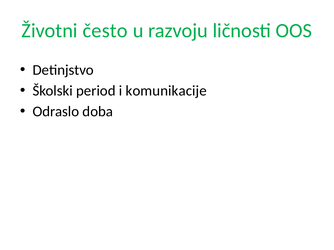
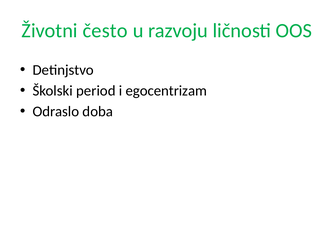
komunikacije: komunikacije -> egocentrizam (166, 91)
